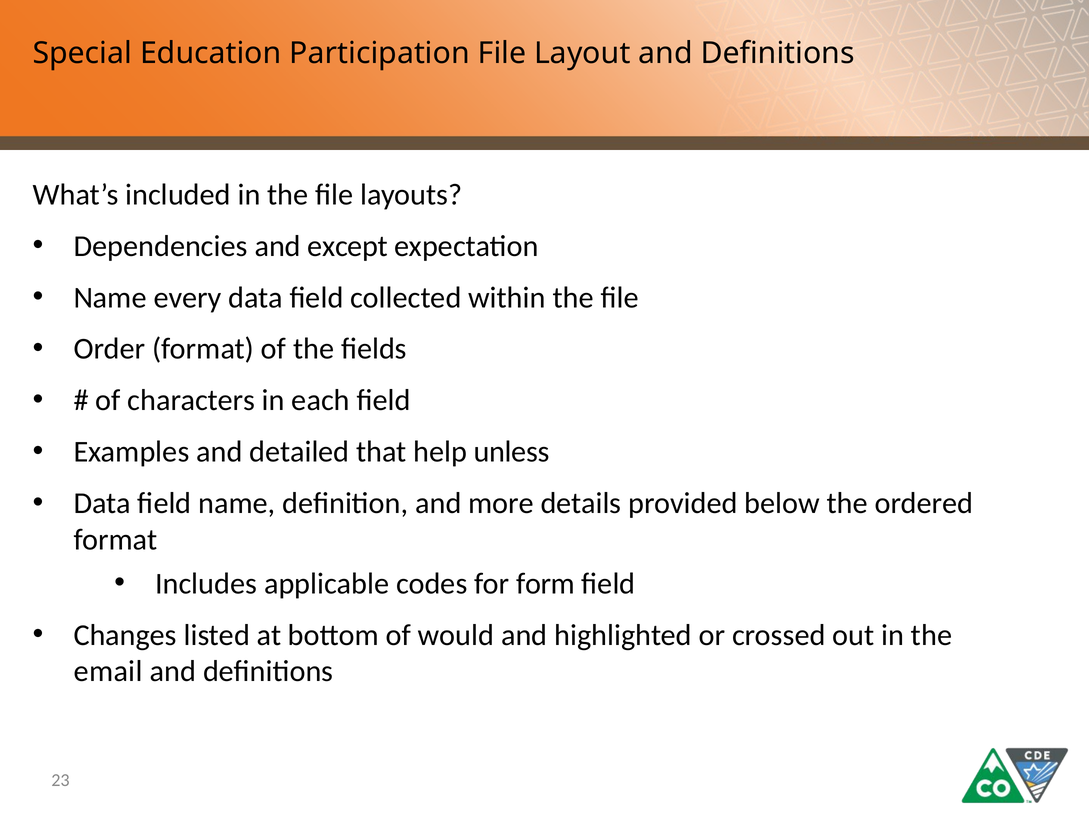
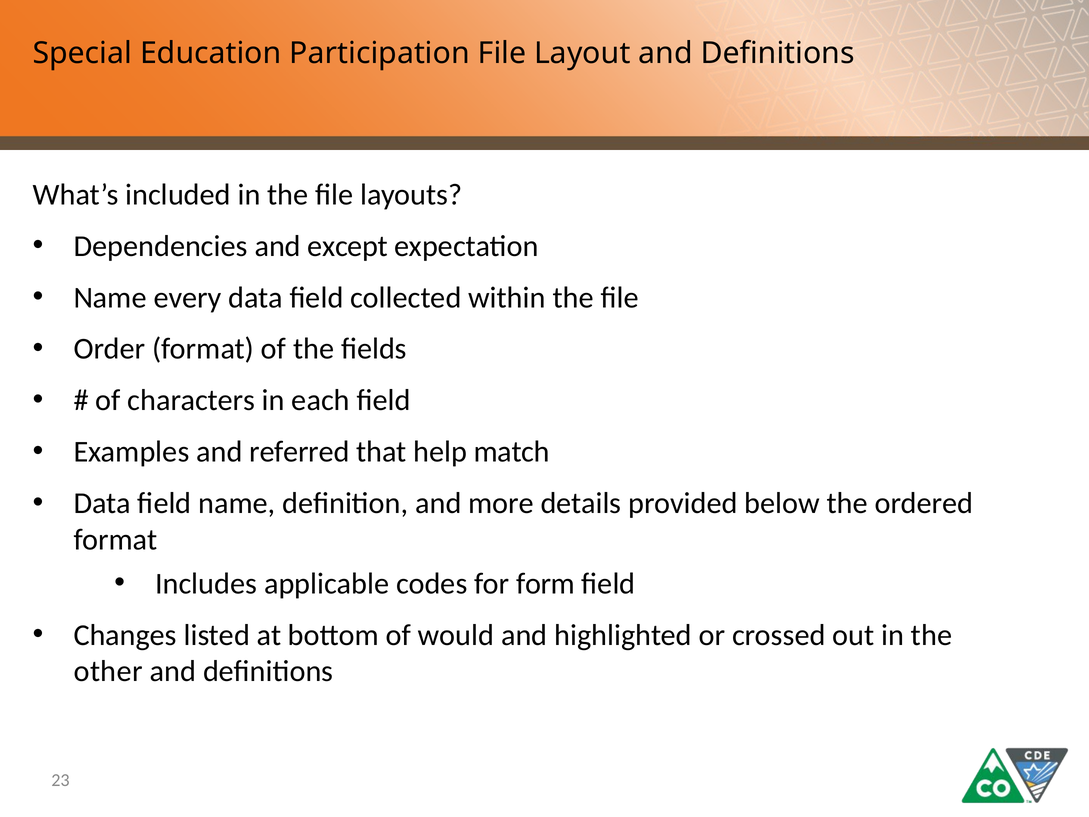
detailed: detailed -> referred (299, 452)
unless: unless -> match (512, 452)
email: email -> other (108, 671)
